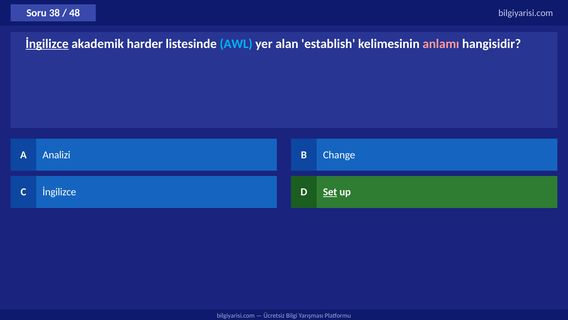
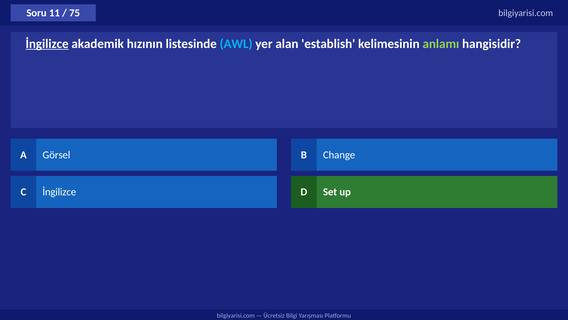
38: 38 -> 11 (54, 13)
48: 48 -> 75 (75, 13)
harder: harder -> hızının (145, 44)
anlamı colour: pink -> light green (441, 44)
Analizi: Analizi -> Görsel (56, 155)
Set underline: present -> none (330, 192)
